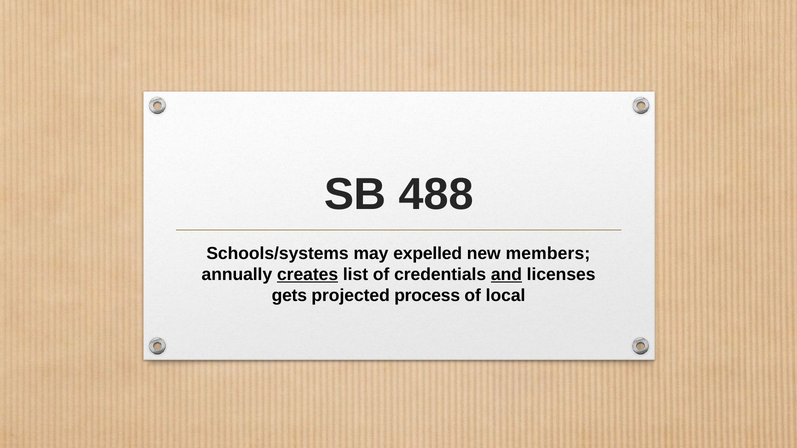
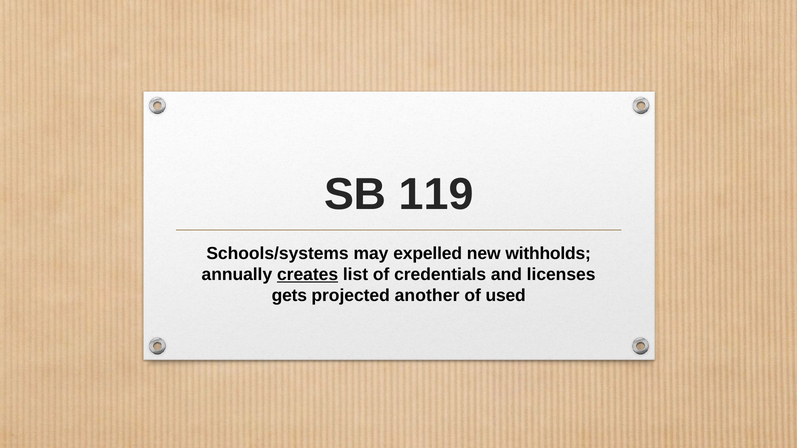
488: 488 -> 119 (436, 195)
members: members -> withholds (548, 254)
and underline: present -> none (506, 275)
process: process -> another (427, 296)
local: local -> used (506, 296)
